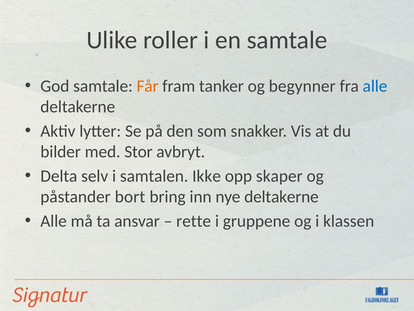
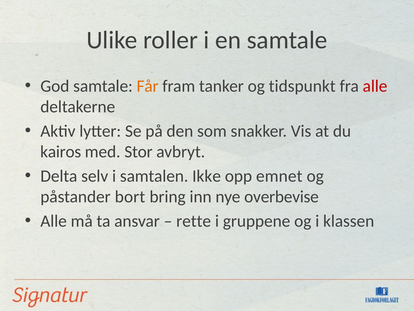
begynner: begynner -> tidspunkt (302, 86)
alle colour: blue -> red (375, 86)
bilder: bilder -> kairos (61, 152)
skaper: skaper -> emnet (279, 176)
nye deltakerne: deltakerne -> overbevise (282, 196)
